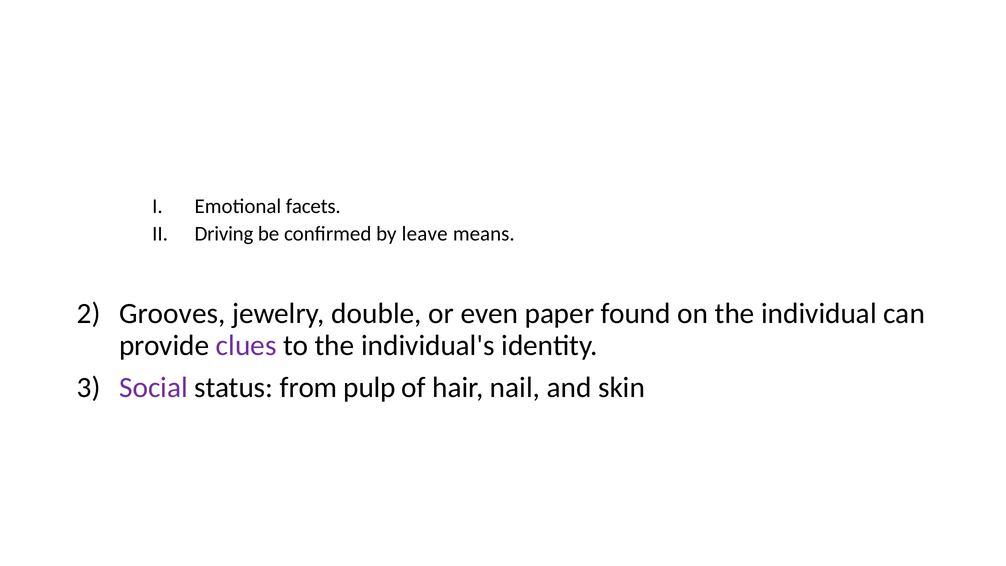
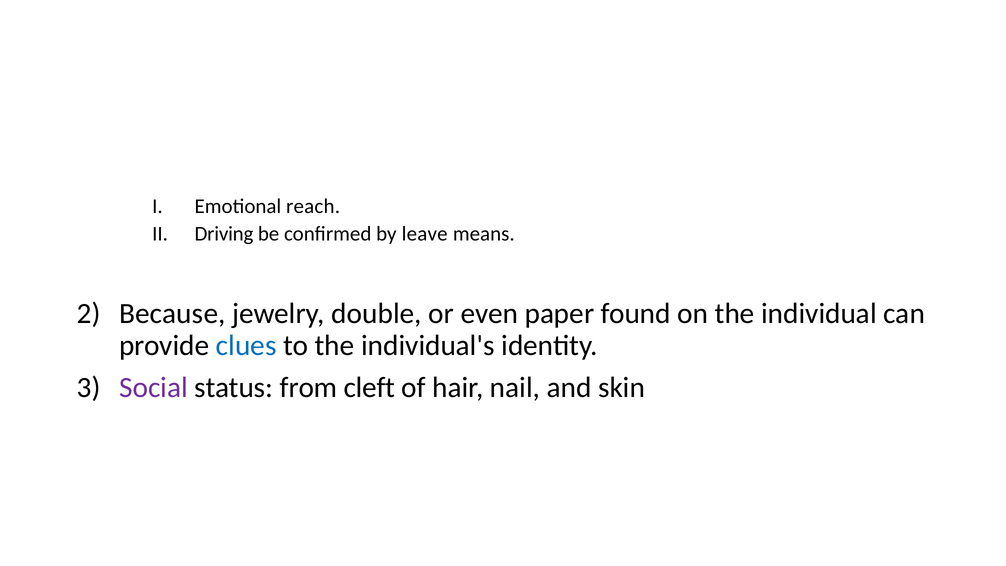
facets: facets -> reach (313, 206)
Grooves: Grooves -> Because (172, 314)
clues colour: purple -> blue (246, 345)
pulp: pulp -> cleft (369, 388)
